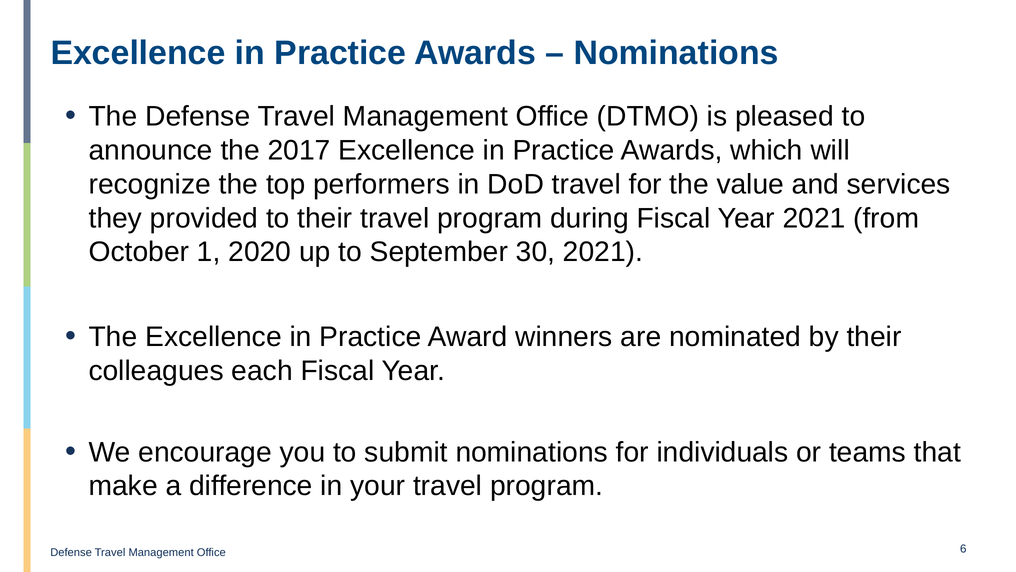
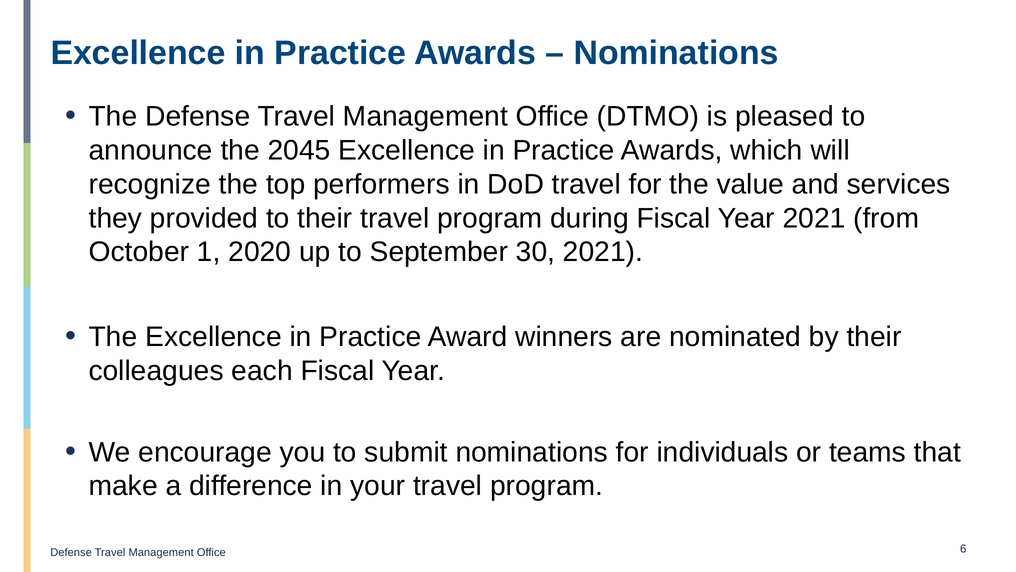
2017: 2017 -> 2045 (299, 150)
